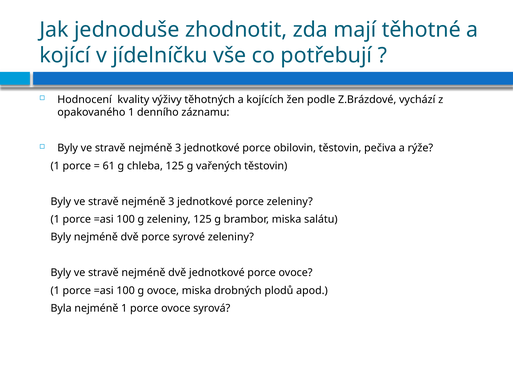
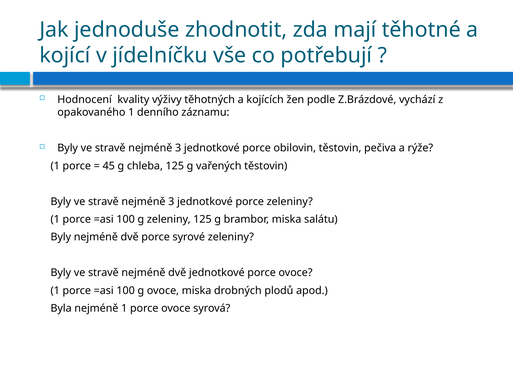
61: 61 -> 45 (109, 166)
